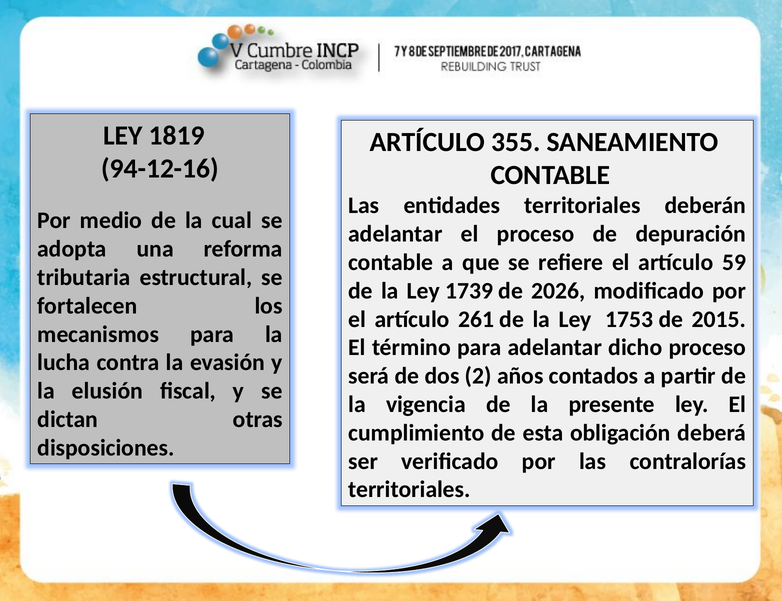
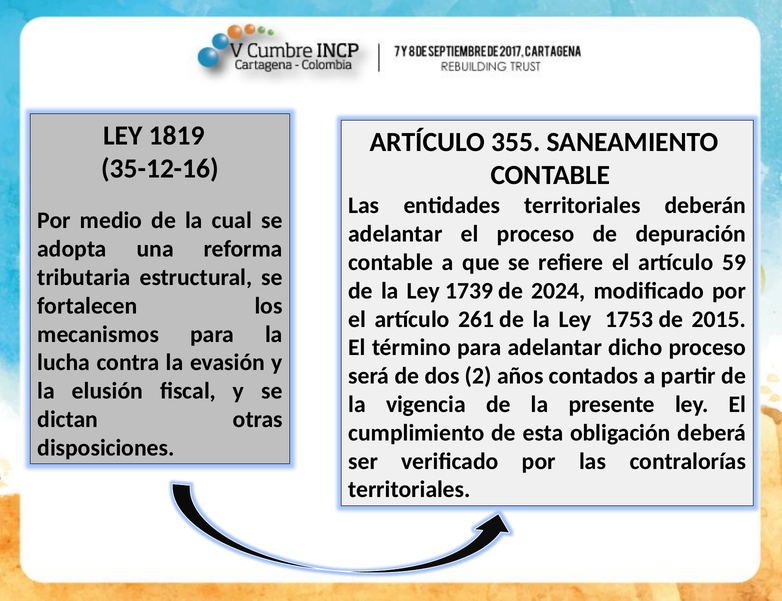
94-12-16: 94-12-16 -> 35-12-16 (160, 169)
2026: 2026 -> 2024 (558, 291)
